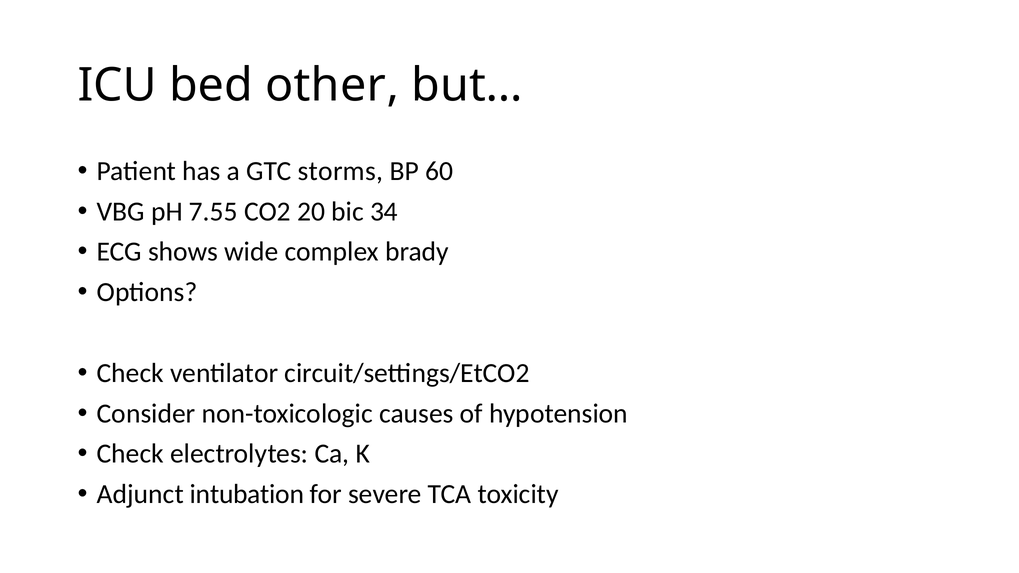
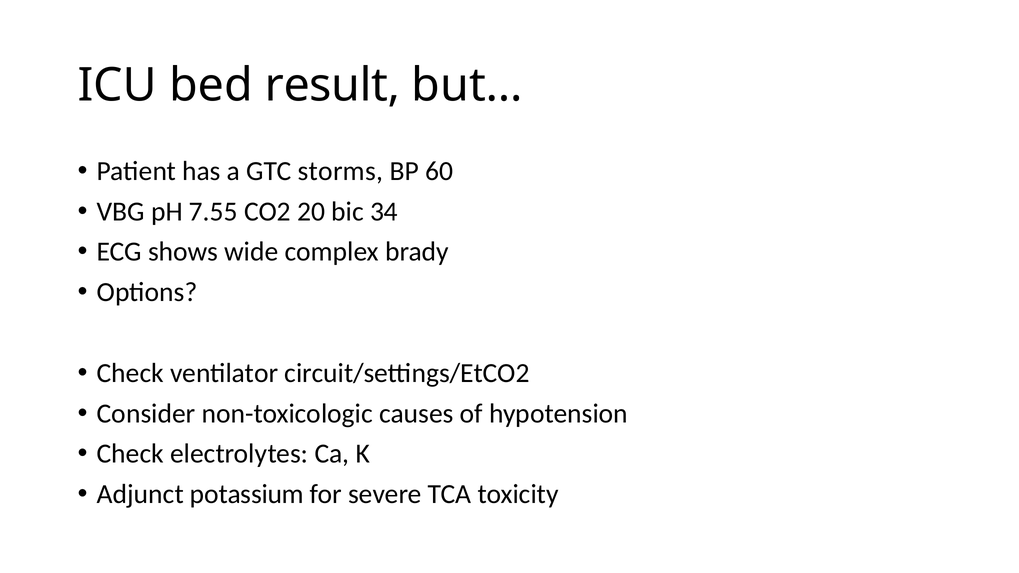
other: other -> result (333, 86)
intubation: intubation -> potassium (247, 494)
